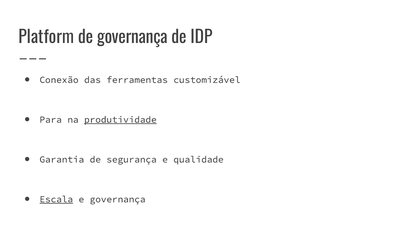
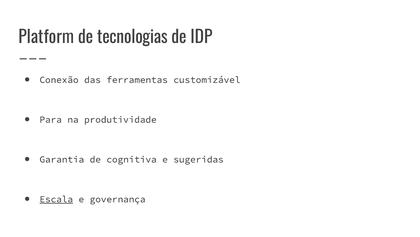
de governança: governança -> tecnologias (132, 37)
produtividade underline: present -> none (120, 119)
segurança: segurança -> cognitiva (132, 159)
qualidade: qualidade -> sugeridas (199, 159)
